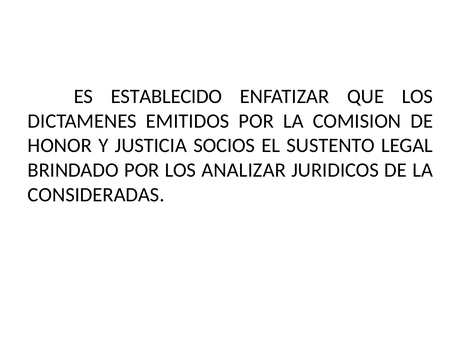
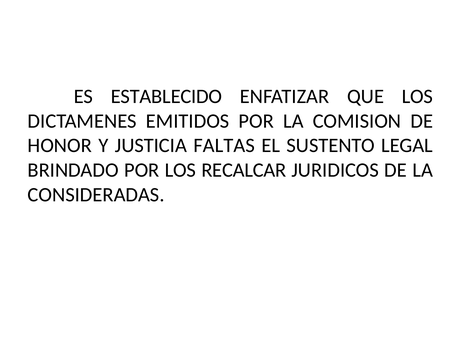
SOCIOS: SOCIOS -> FALTAS (224, 146)
ANALIZAR: ANALIZAR -> RECALCAR (244, 170)
